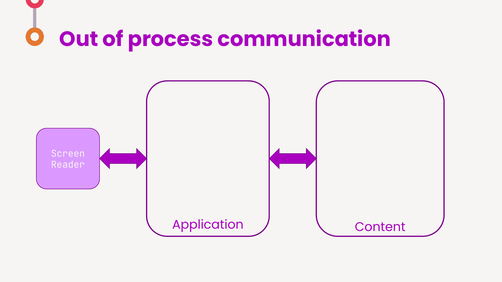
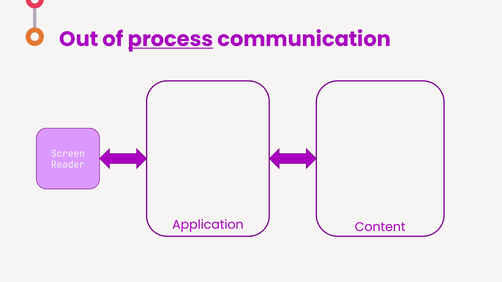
process underline: none -> present (171, 39)
